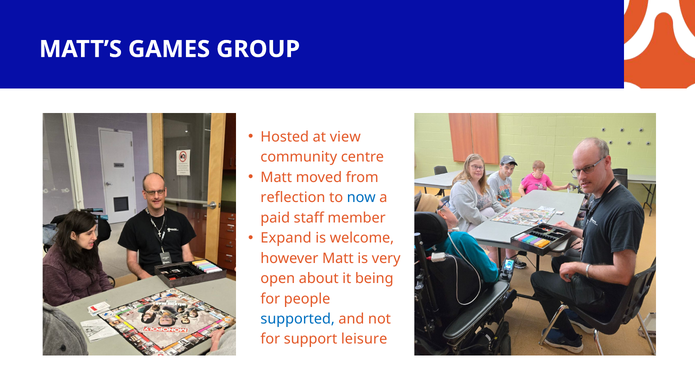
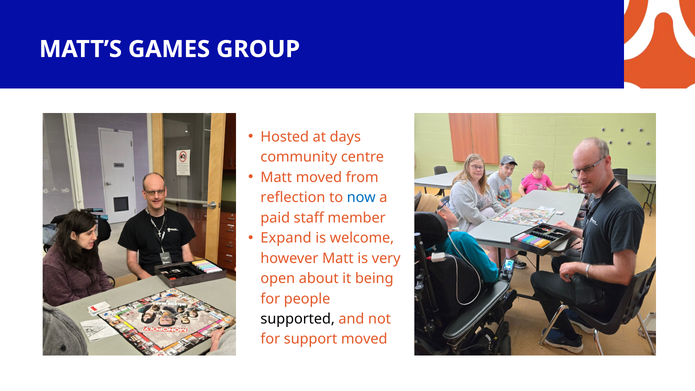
view: view -> days (345, 137)
supported colour: blue -> black (298, 319)
support leisure: leisure -> moved (364, 339)
